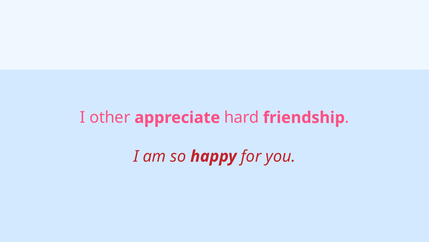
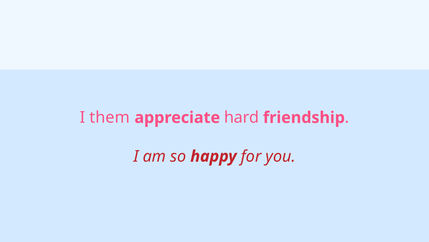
other: other -> them (110, 117)
